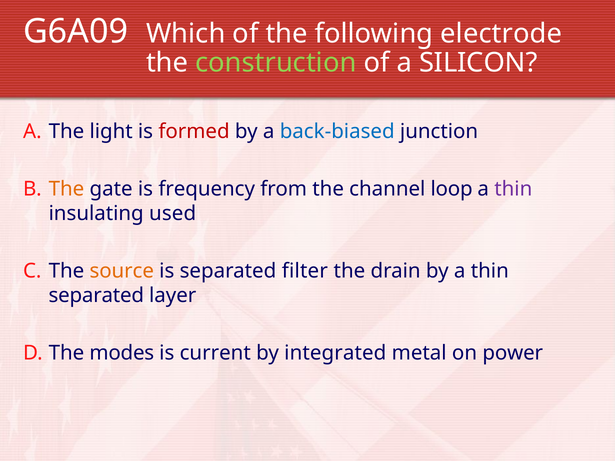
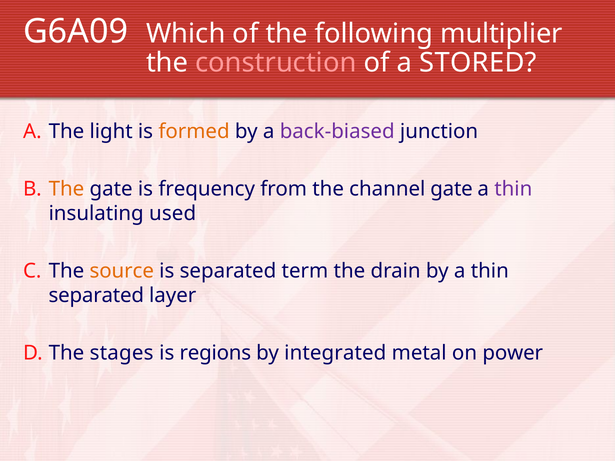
electrode: electrode -> multiplier (502, 34)
construction colour: light green -> pink (276, 63)
SILICON: SILICON -> STORED (478, 63)
formed colour: red -> orange (194, 132)
back-biased colour: blue -> purple (337, 132)
channel loop: loop -> gate (452, 189)
filter: filter -> term (305, 271)
modes: modes -> stages (122, 353)
current: current -> regions (215, 353)
